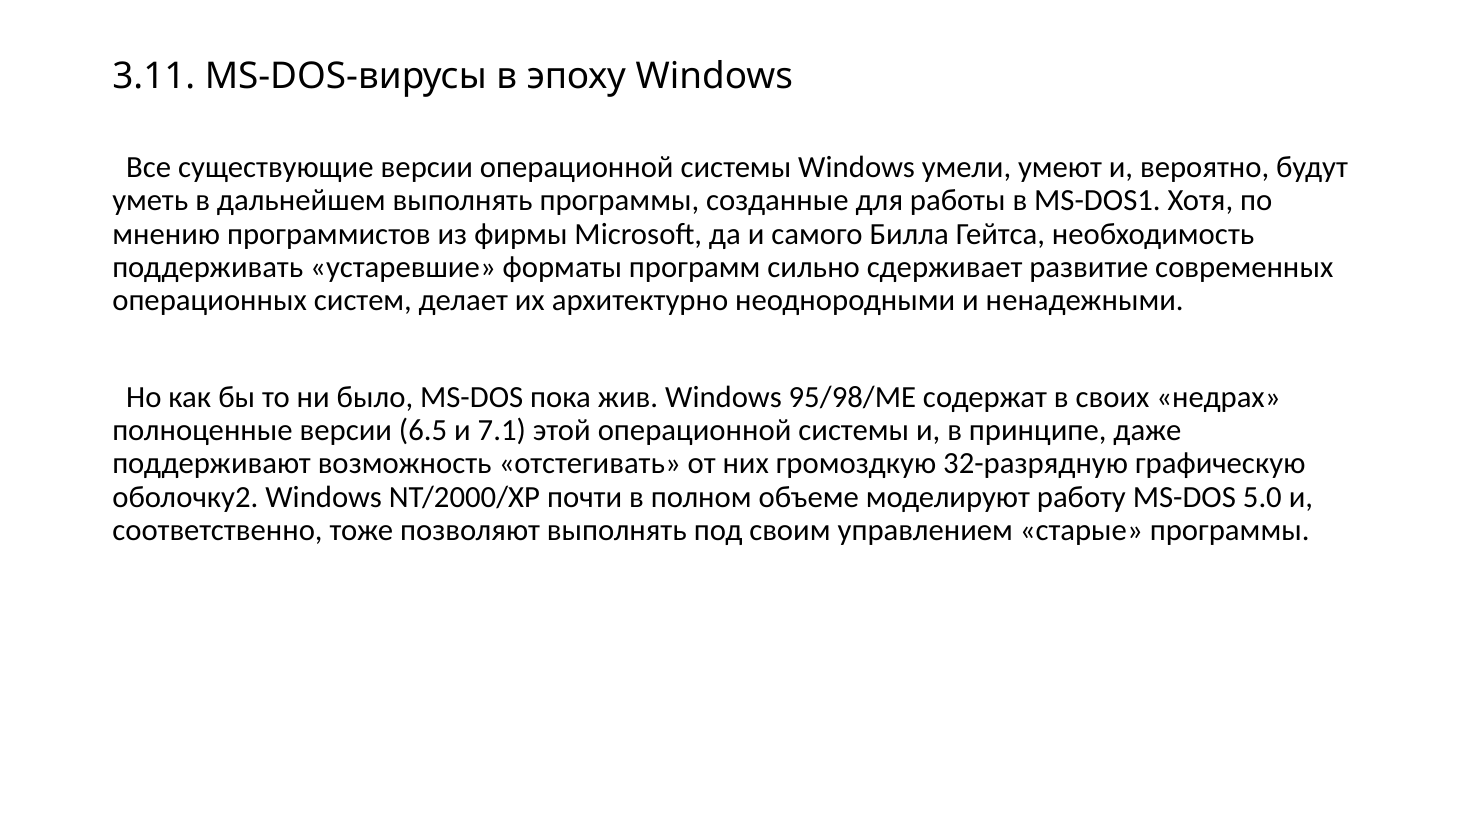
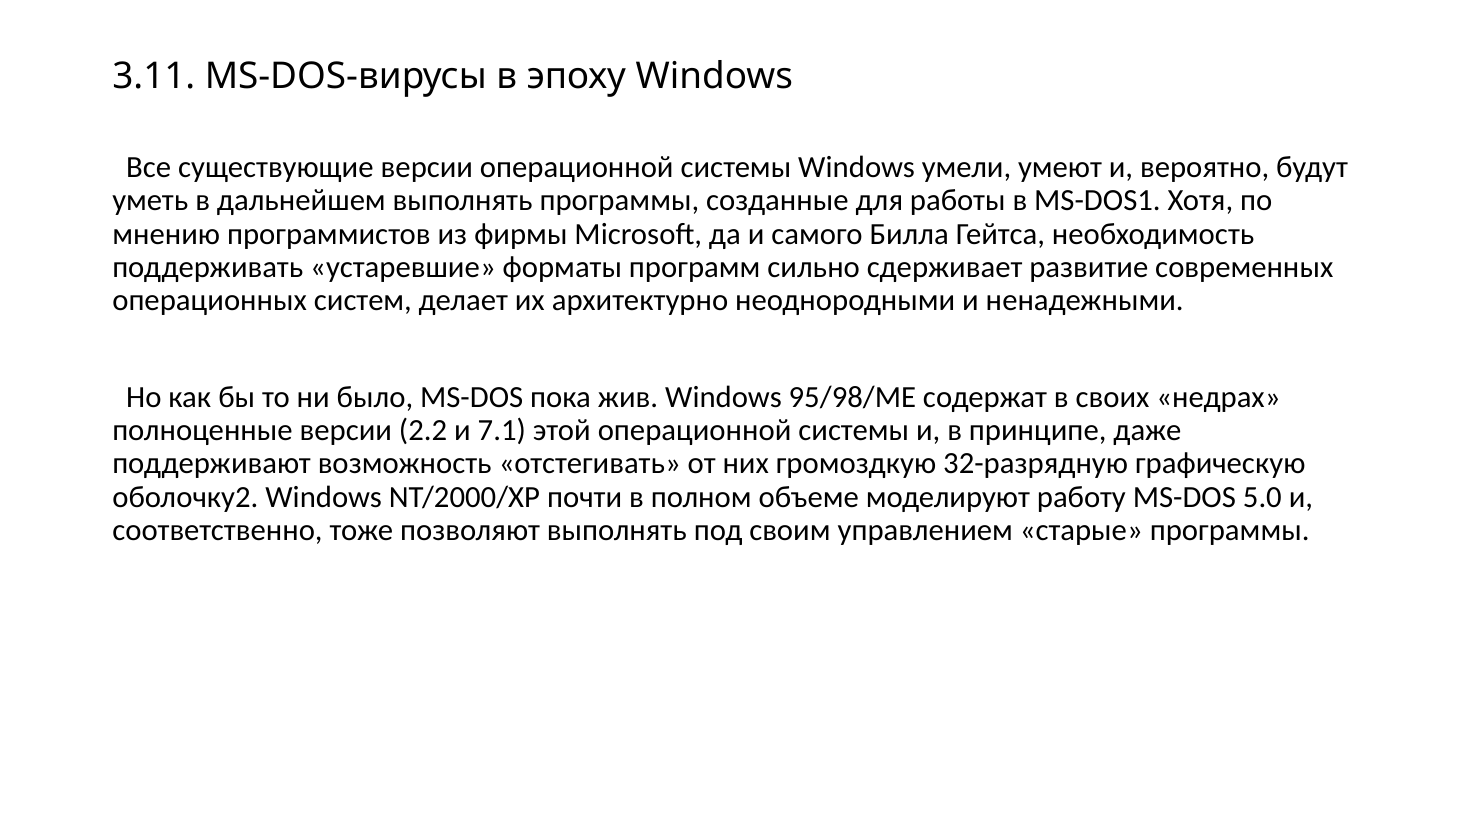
6.5: 6.5 -> 2.2 (423, 431)
